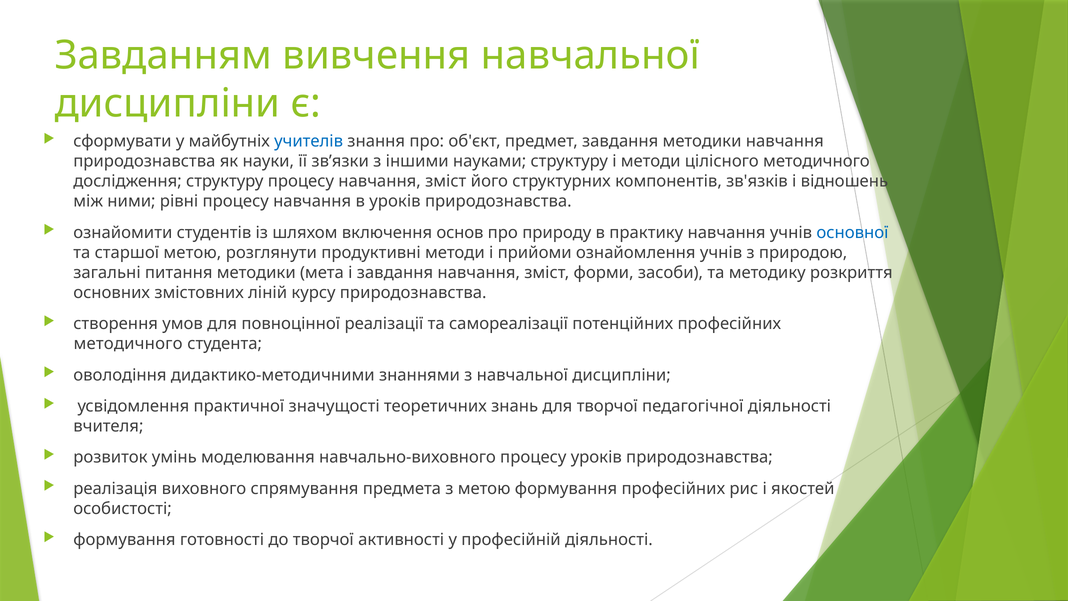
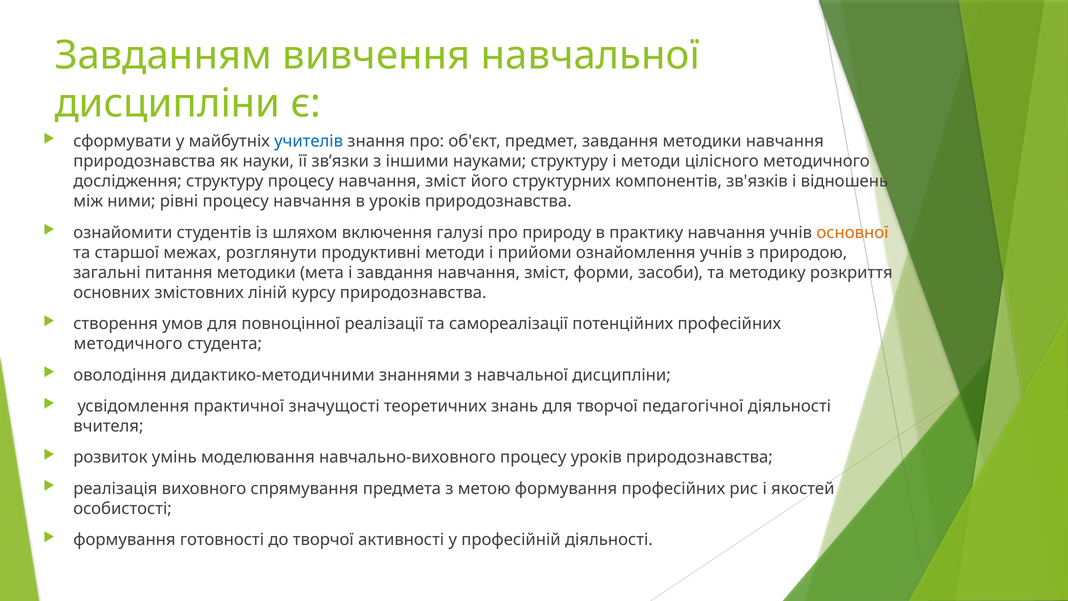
основ: основ -> галузі (460, 232)
основної colour: blue -> orange (852, 232)
старшої метою: метою -> межах (192, 252)
